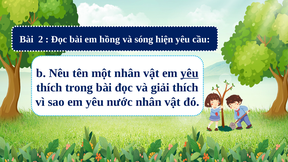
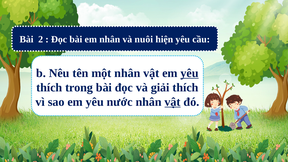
em hồng: hồng -> nhân (110, 39)
sóng: sóng -> nuôi (144, 39)
vật underline: none -> present (173, 102)
